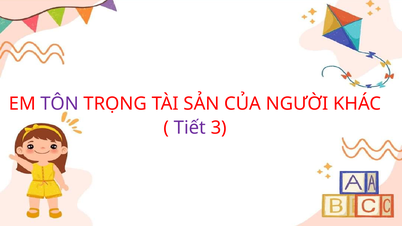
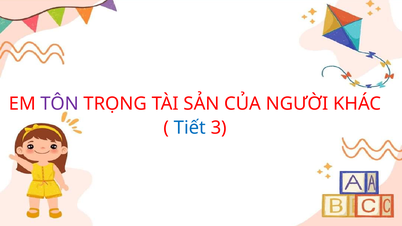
Tiết colour: purple -> blue (190, 128)
